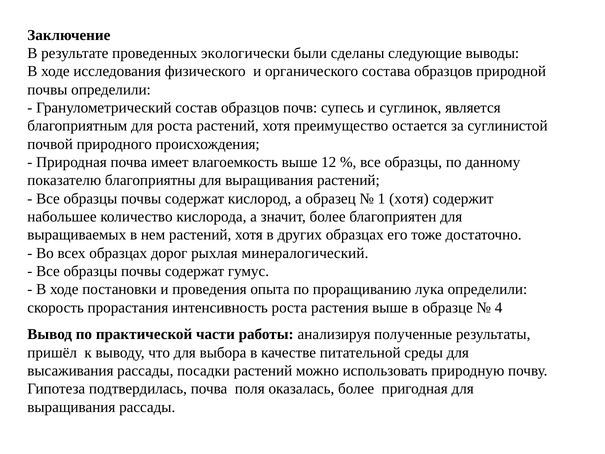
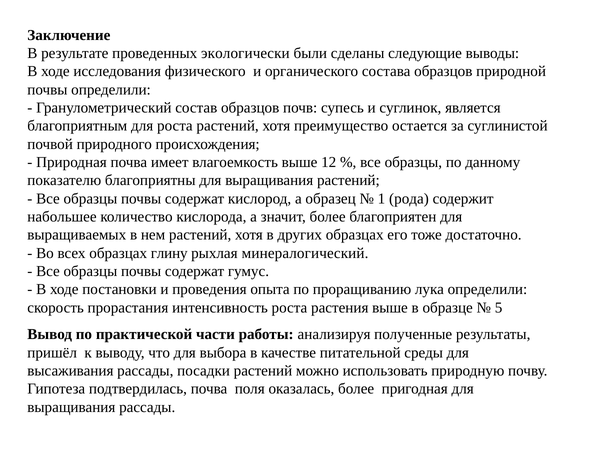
1 хотя: хотя -> рода (409, 198)
дорог: дорог -> глину (169, 253)
4: 4 -> 5 (499, 307)
